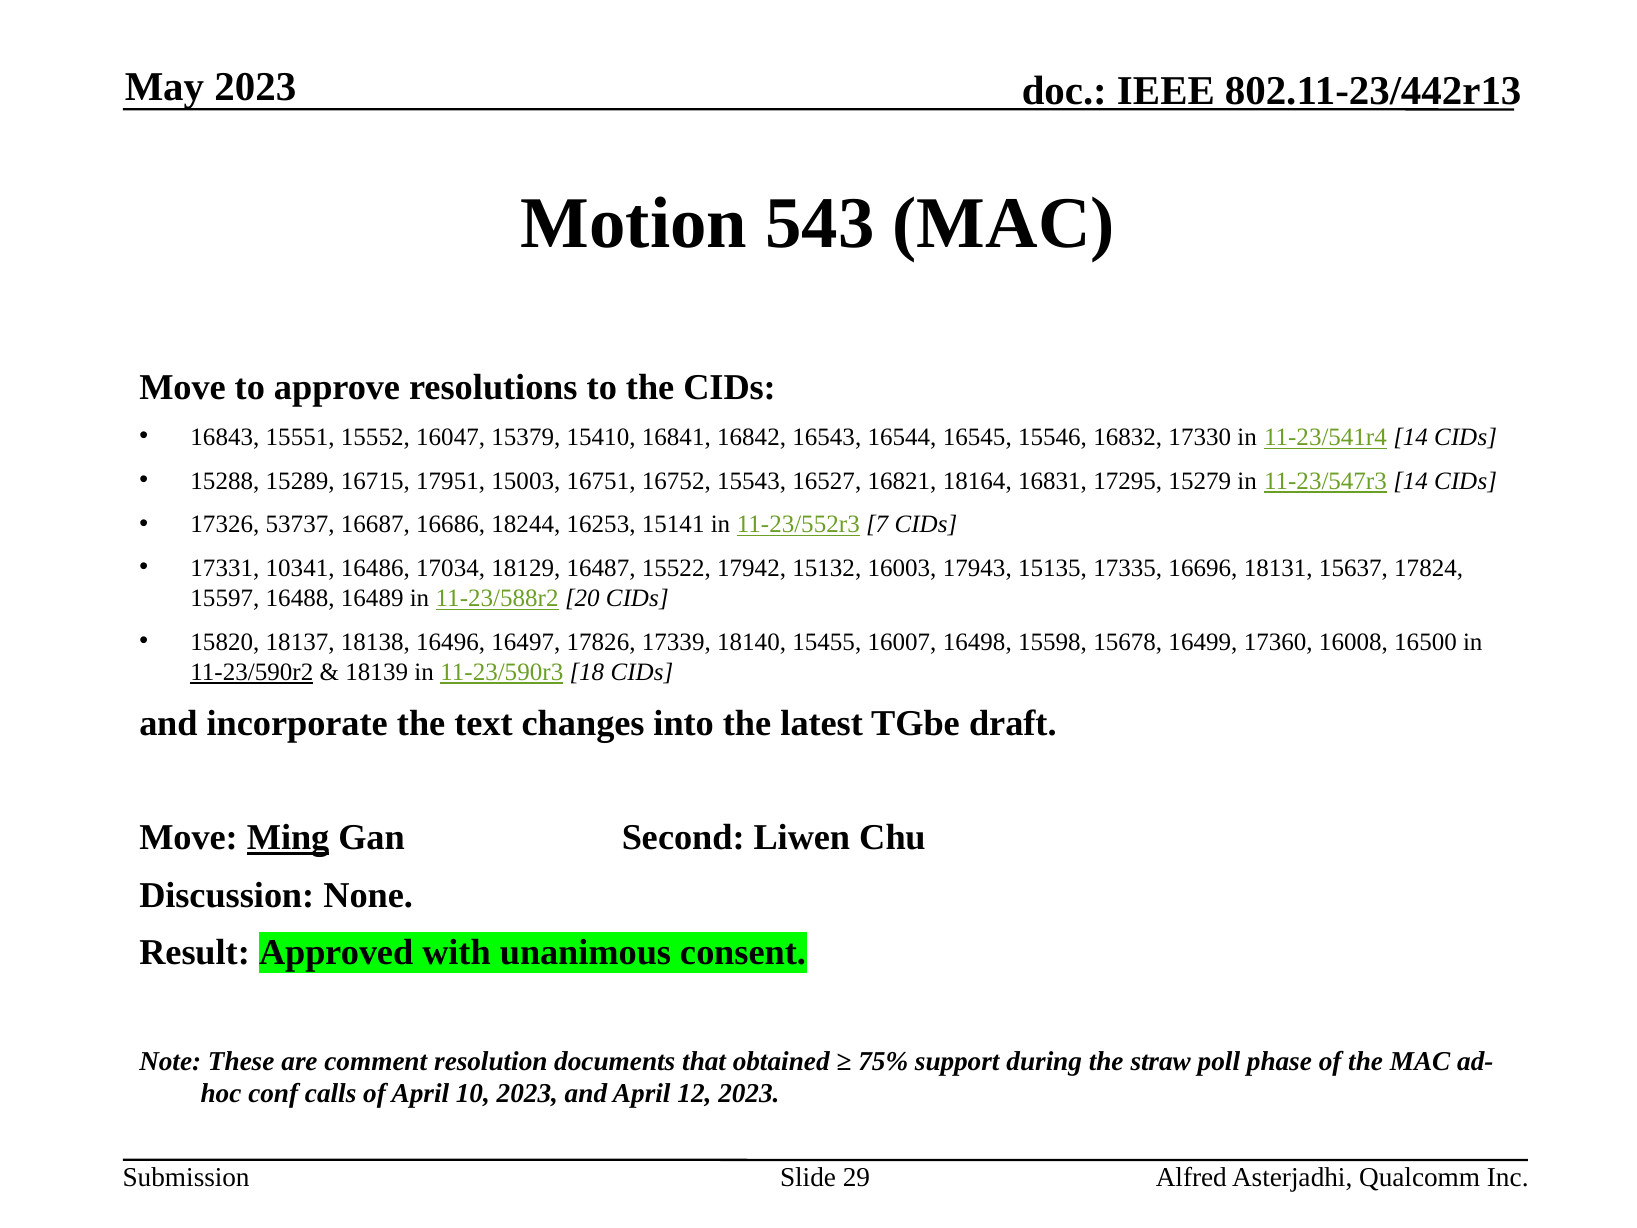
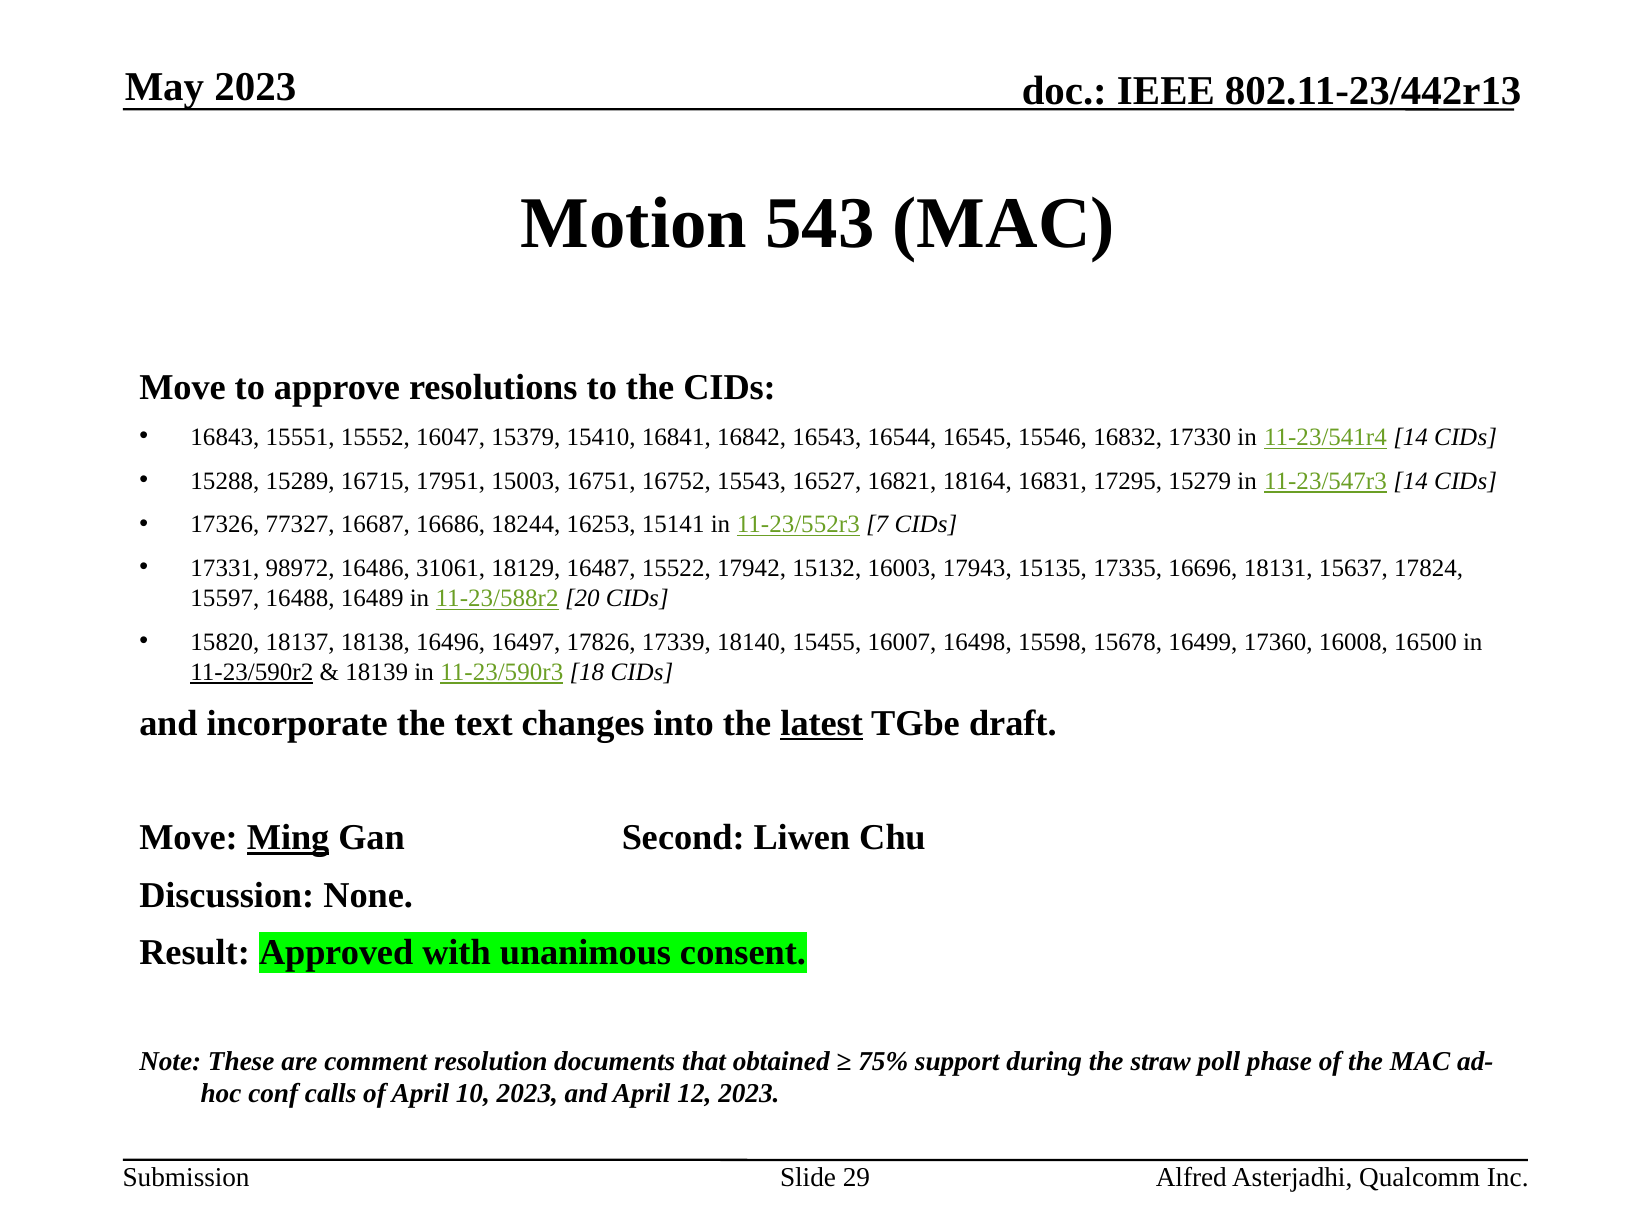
53737: 53737 -> 77327 (300, 524)
10341: 10341 -> 98972 (300, 568)
17034: 17034 -> 31061 (451, 568)
latest underline: none -> present (822, 723)
